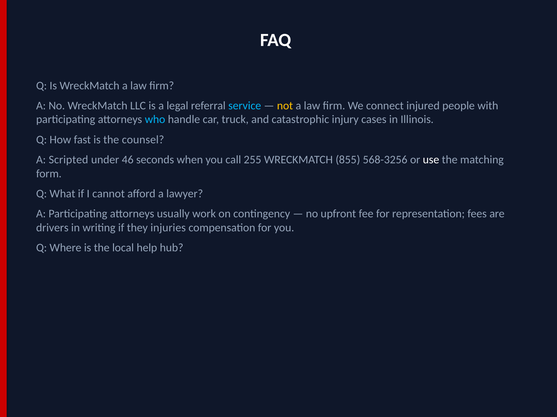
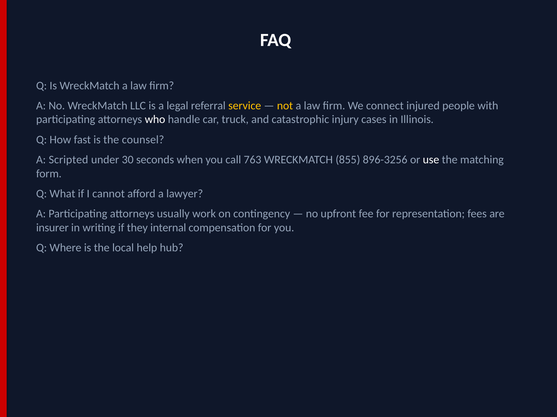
service colour: light blue -> yellow (245, 106)
who colour: light blue -> white (155, 120)
46: 46 -> 30 (128, 160)
255: 255 -> 763 (253, 160)
568-3256: 568-3256 -> 896-3256 (385, 160)
drivers: drivers -> insurer (52, 228)
injuries: injuries -> internal (168, 228)
